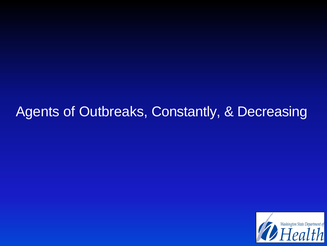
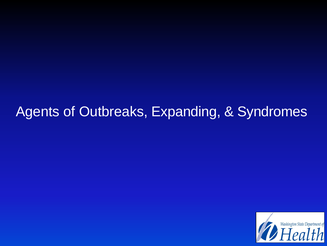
Constantly: Constantly -> Expanding (186, 111)
Decreasing: Decreasing -> Syndromes (272, 111)
